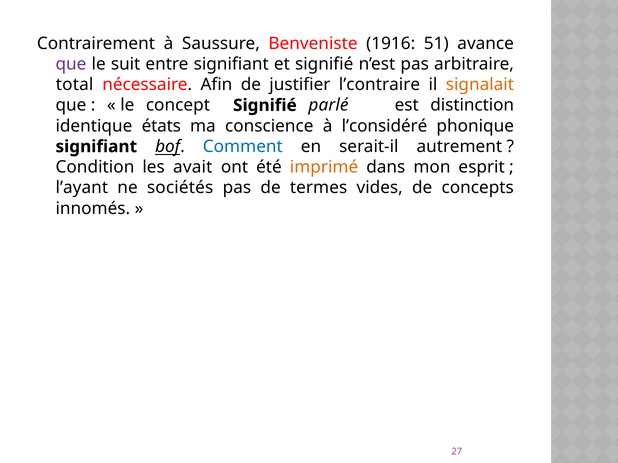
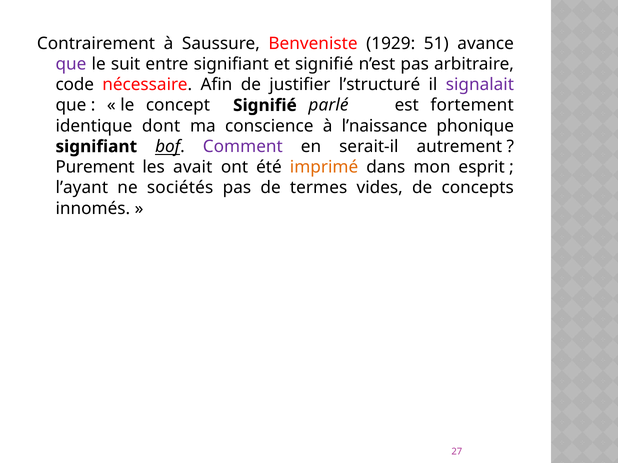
1916: 1916 -> 1929 (391, 44)
total: total -> code (75, 85)
l’contraire: l’contraire -> l’structuré (380, 85)
signalait colour: orange -> purple (480, 85)
distinction: distinction -> fortement (472, 105)
états: états -> dont (161, 126)
l’considéré: l’considéré -> l’naissance (385, 126)
Comment colour: blue -> purple (243, 147)
Condition: Condition -> Purement (95, 167)
